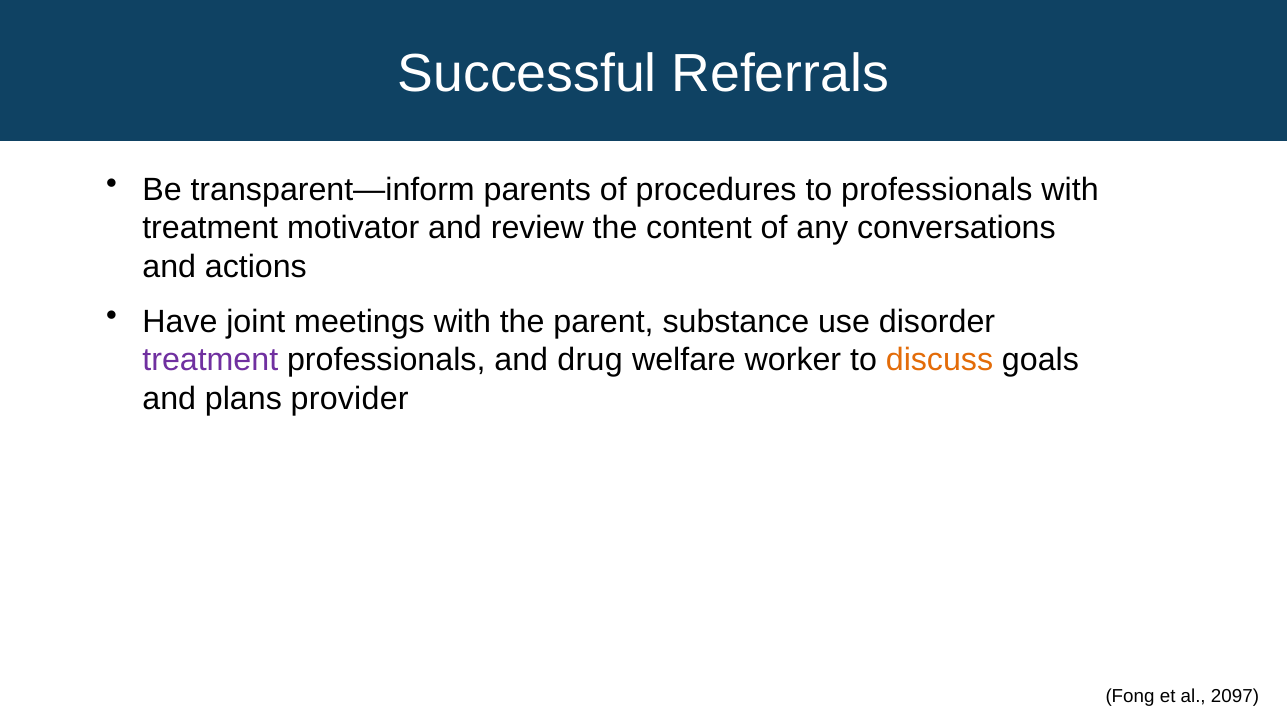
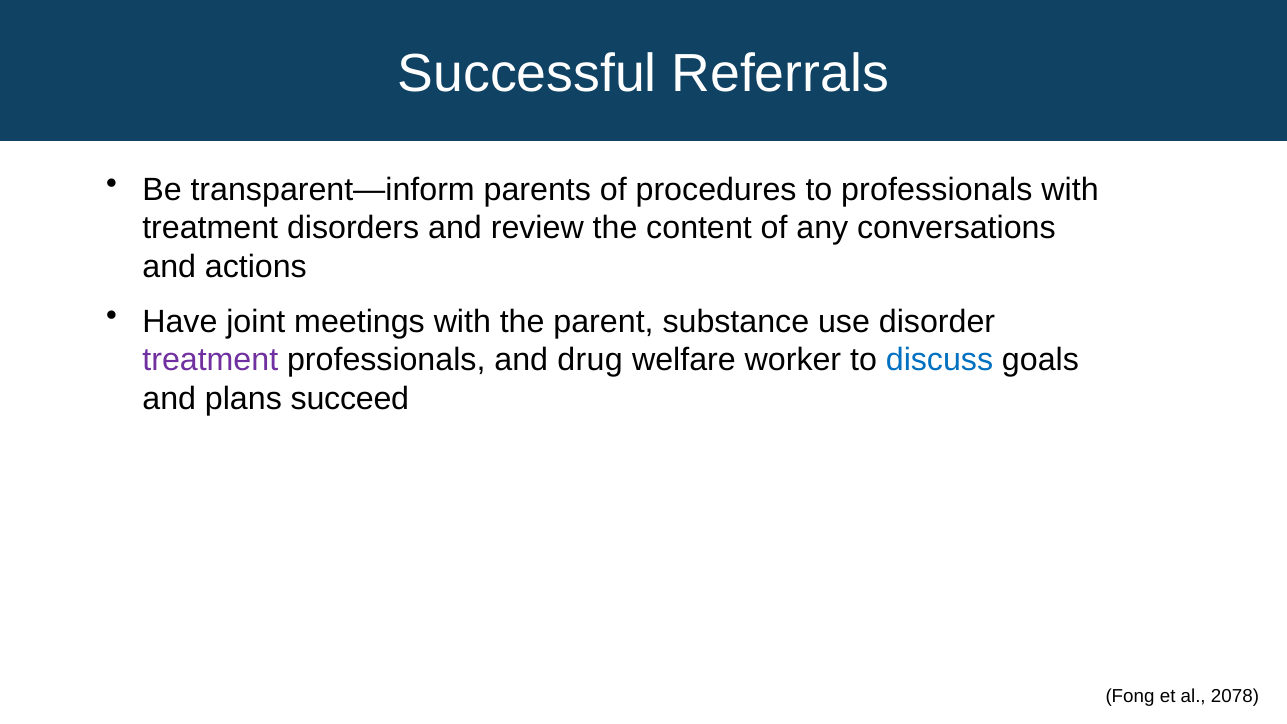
motivator: motivator -> disorders (353, 228)
discuss colour: orange -> blue (940, 360)
provider: provider -> succeed (350, 399)
2097: 2097 -> 2078 (1235, 696)
